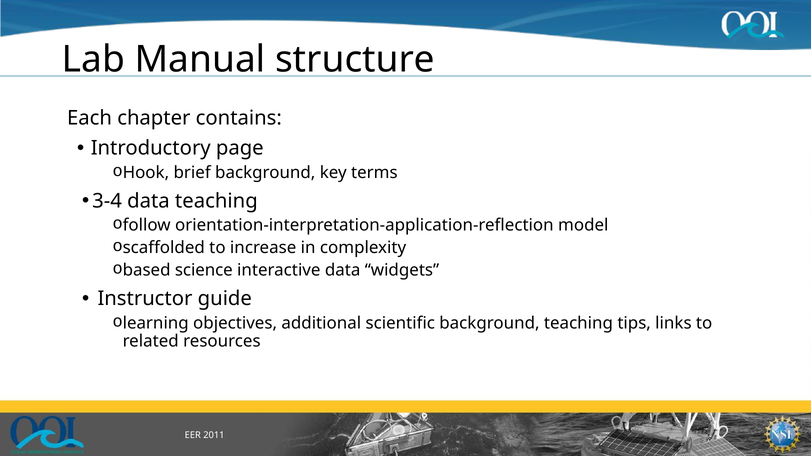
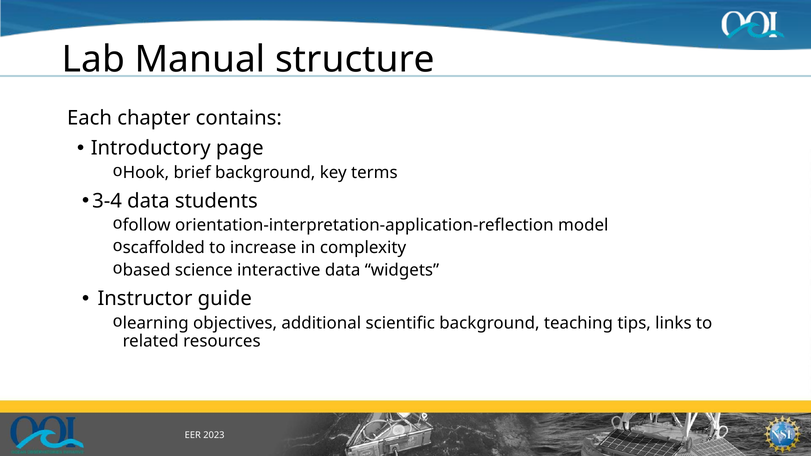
data teaching: teaching -> students (216, 201)
2011: 2011 -> 2023 (214, 435)
